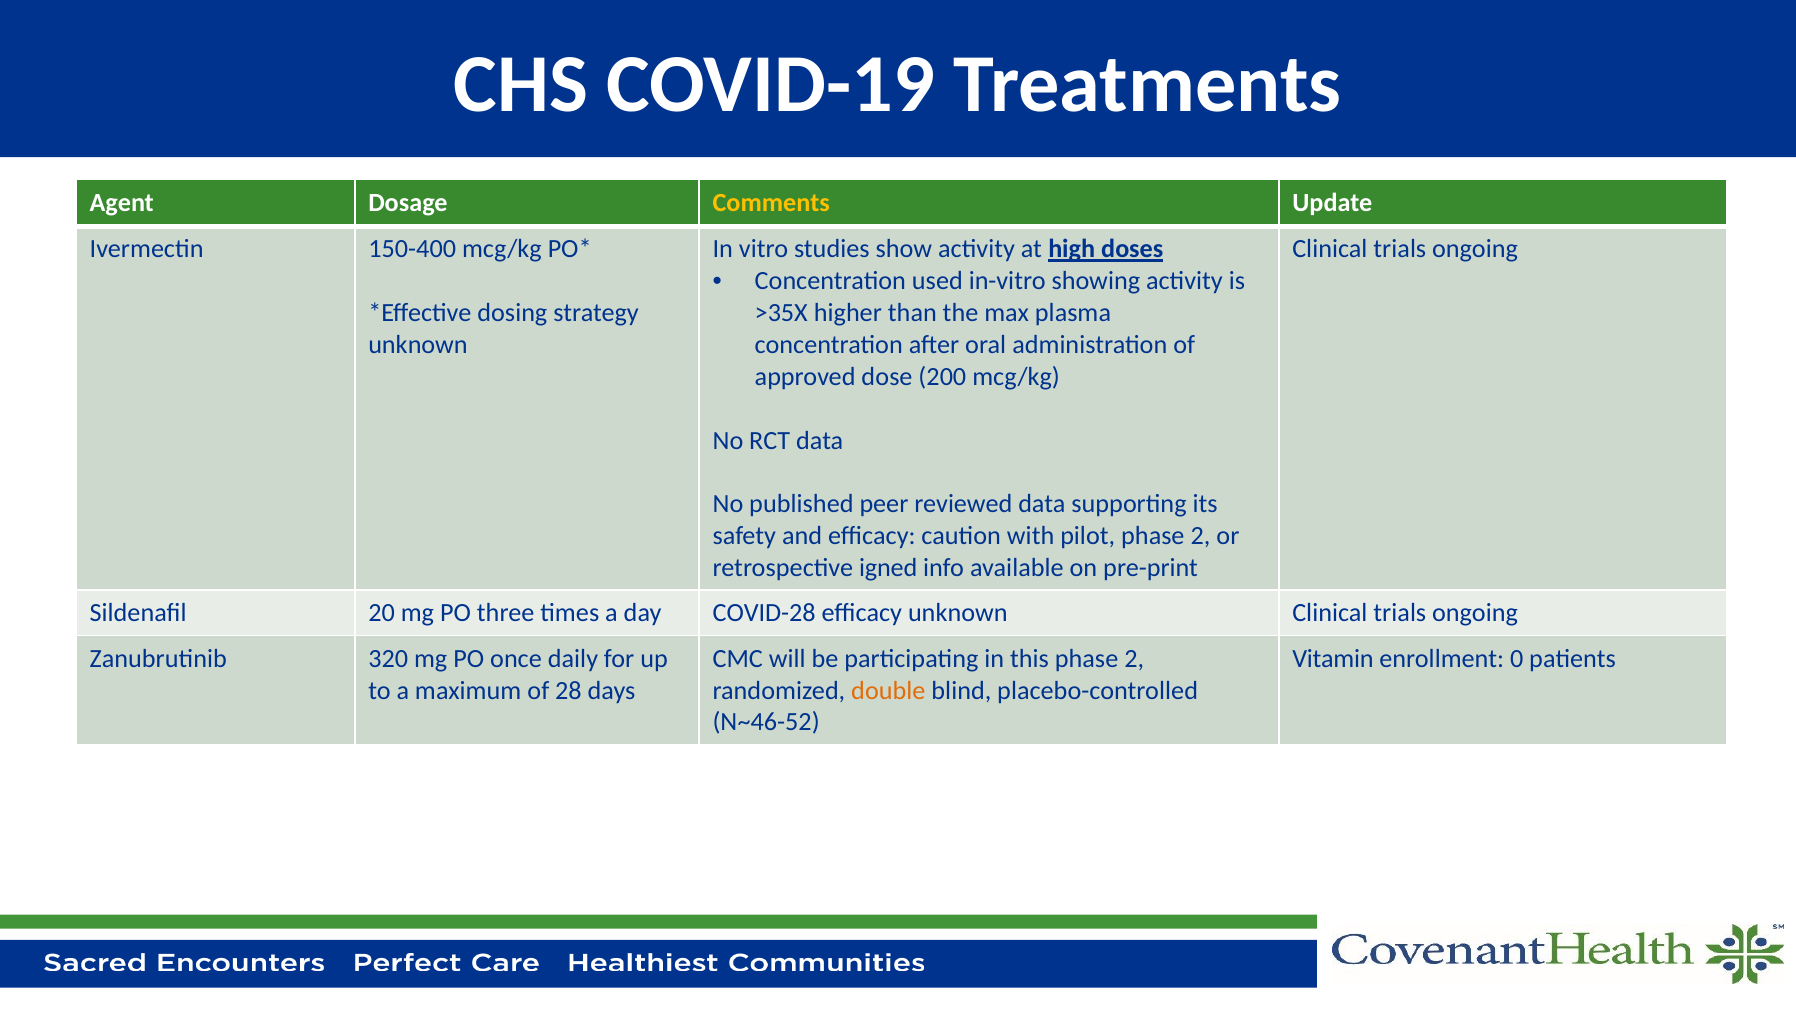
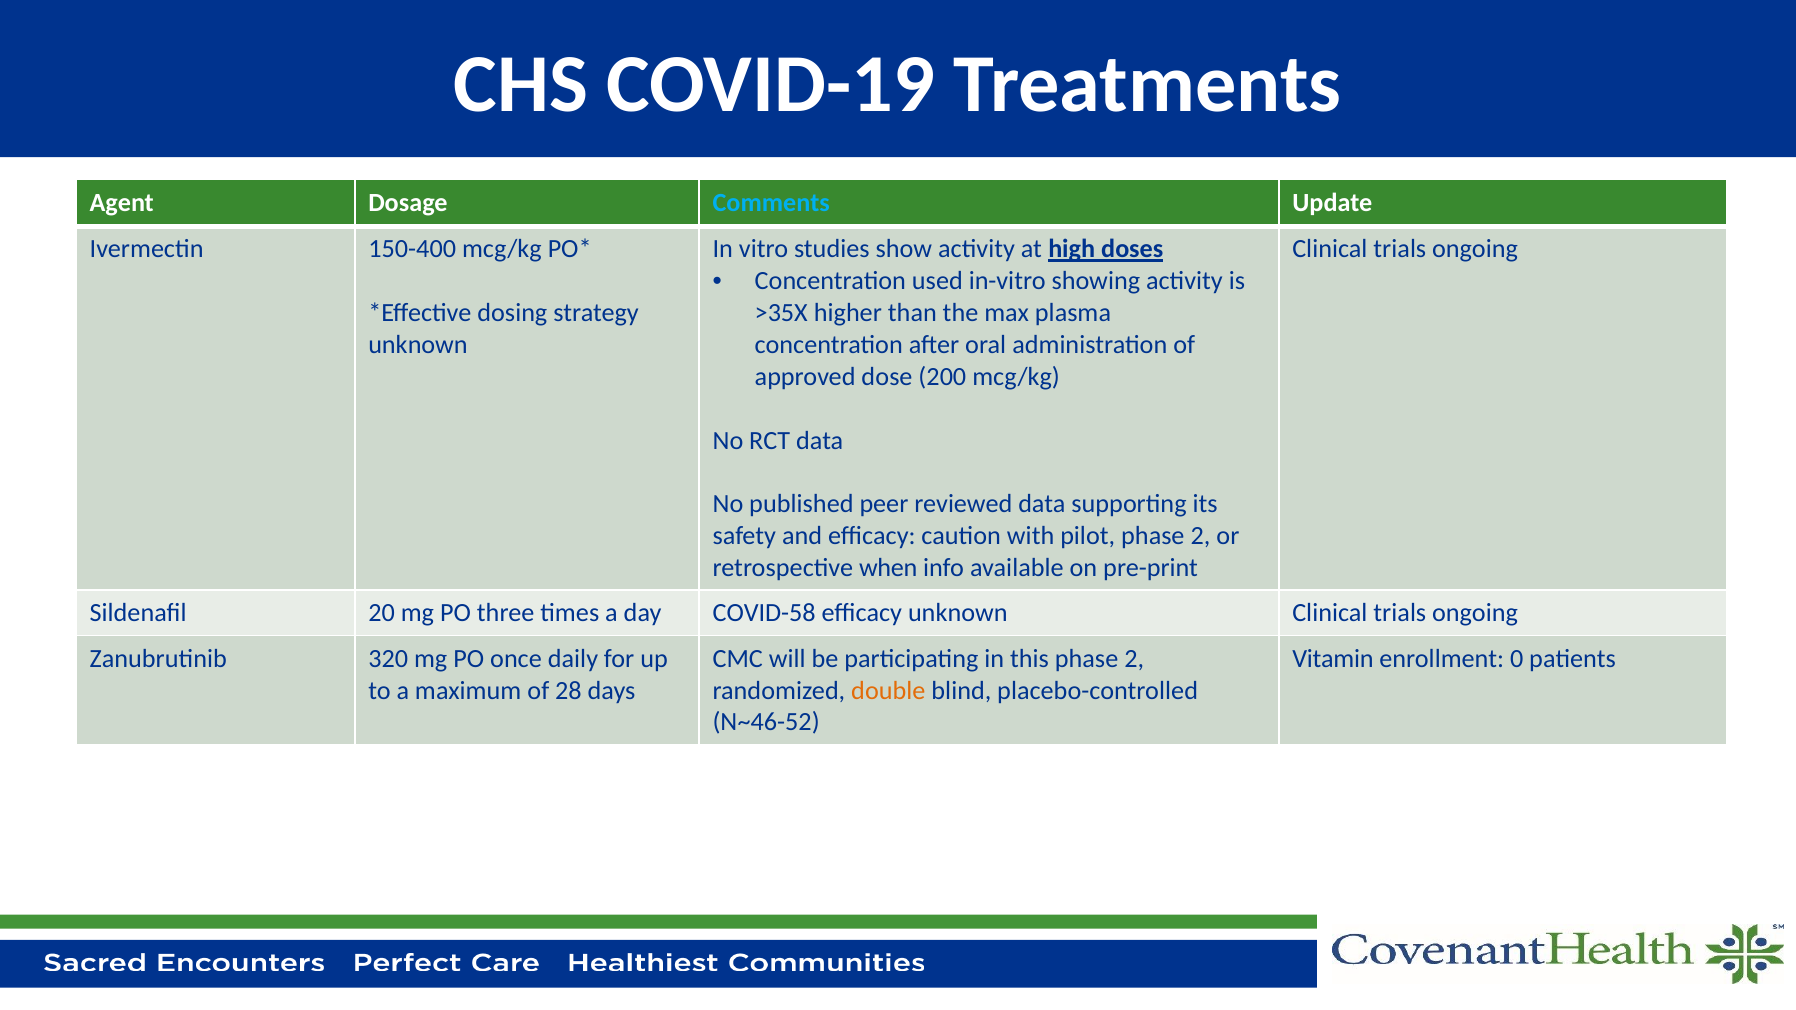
Comments colour: yellow -> light blue (771, 203)
igned: igned -> when (888, 568)
COVID-28: COVID-28 -> COVID-58 (764, 613)
